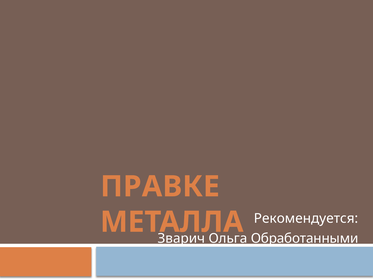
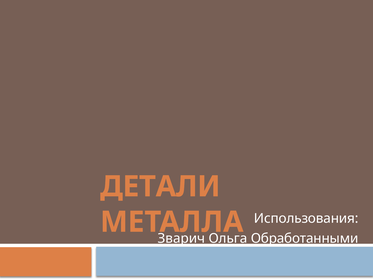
ПРАВКЕ: ПРАВКЕ -> ДЕТАЛИ (160, 186)
Рекомендуется: Рекомендуется -> Использования (306, 218)
